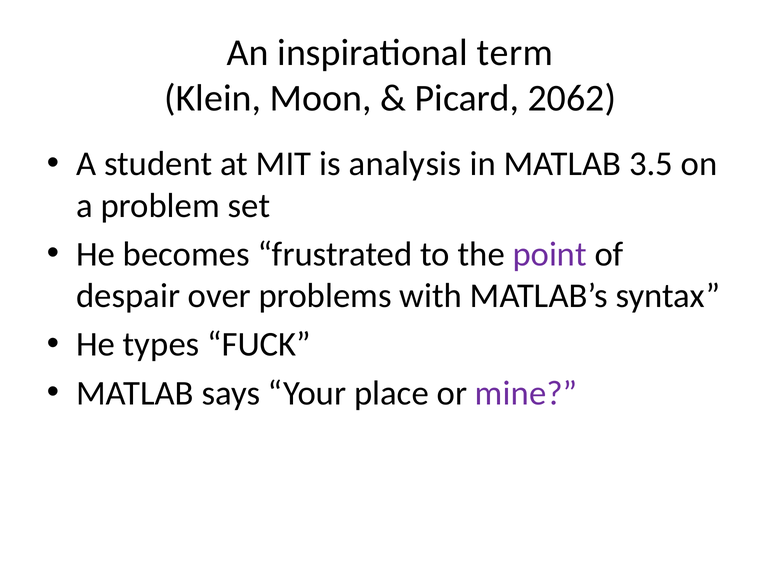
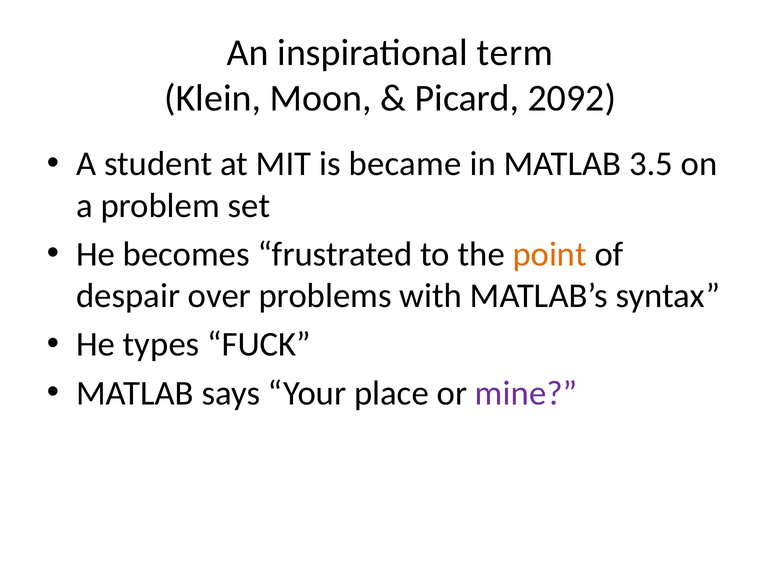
2062: 2062 -> 2092 (572, 98)
analysis: analysis -> became (405, 164)
point colour: purple -> orange (550, 254)
